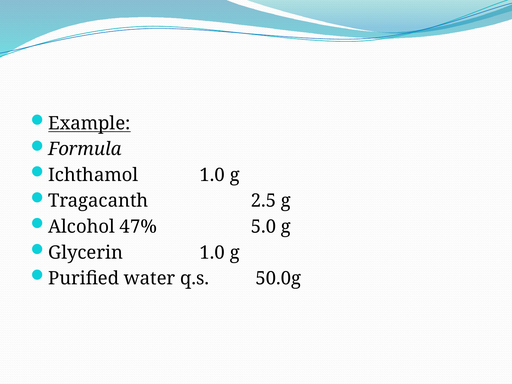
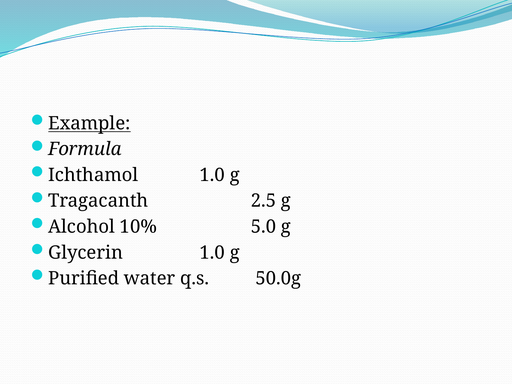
47%: 47% -> 10% (138, 227)
